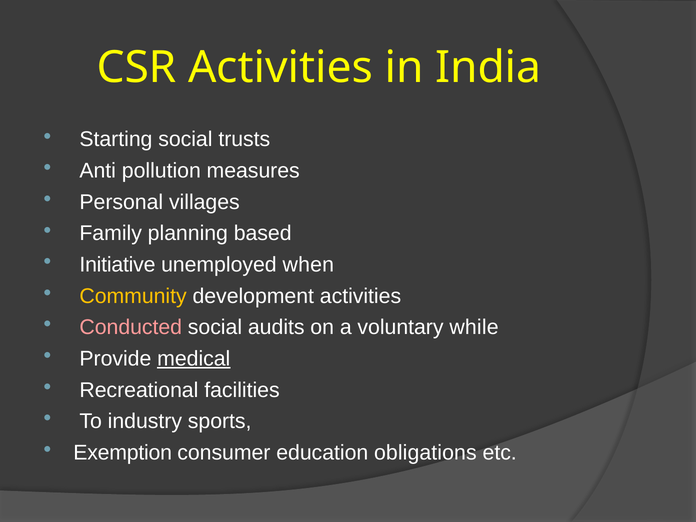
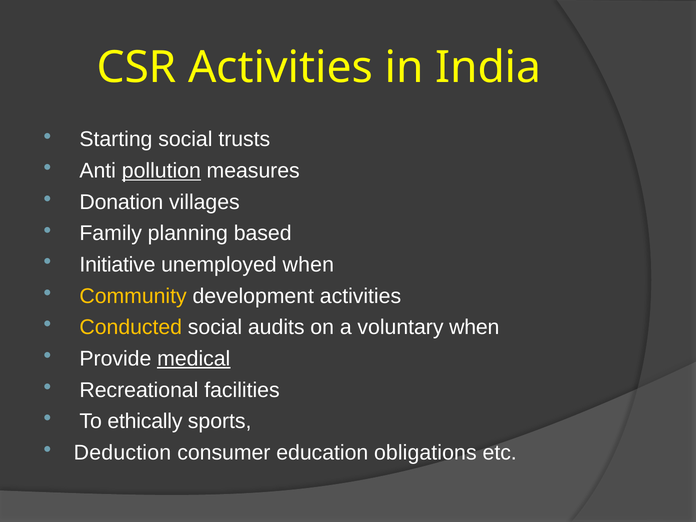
pollution underline: none -> present (161, 171)
Personal: Personal -> Donation (121, 202)
Conducted colour: pink -> yellow (131, 327)
voluntary while: while -> when (474, 327)
industry: industry -> ethically (145, 421)
Exemption: Exemption -> Deduction (122, 453)
